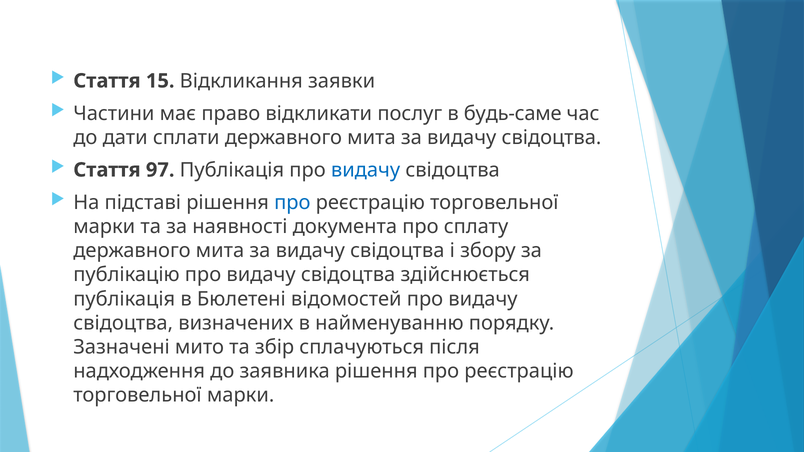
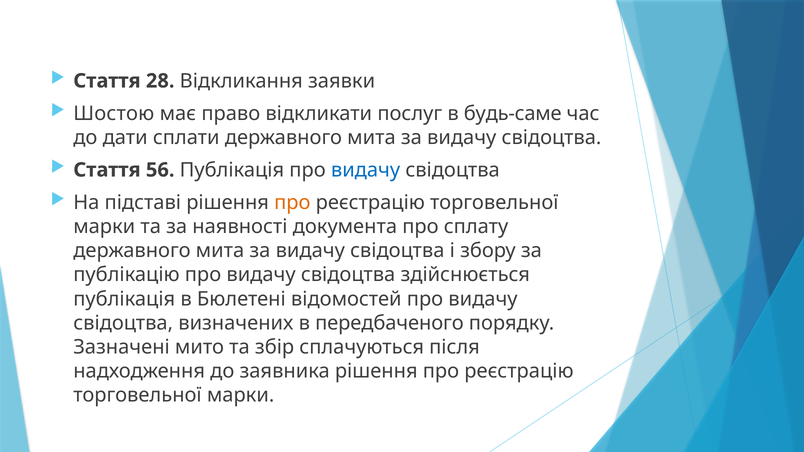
15: 15 -> 28 (160, 81)
Частини: Частини -> Шостою (114, 113)
97: 97 -> 56 (160, 170)
про colour: blue -> orange (292, 203)
найменуванню: найменуванню -> передбаченого (389, 323)
